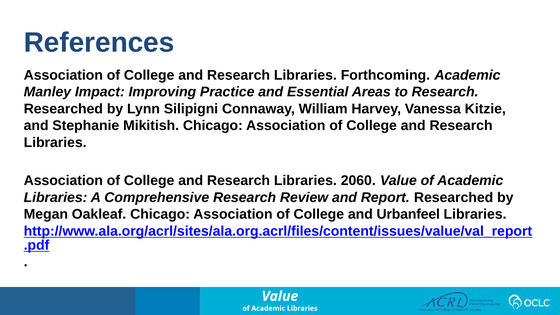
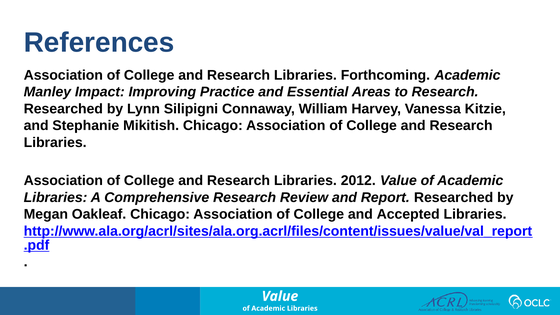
2060: 2060 -> 2012 (358, 181)
Urbanfeel: Urbanfeel -> Accepted (408, 214)
